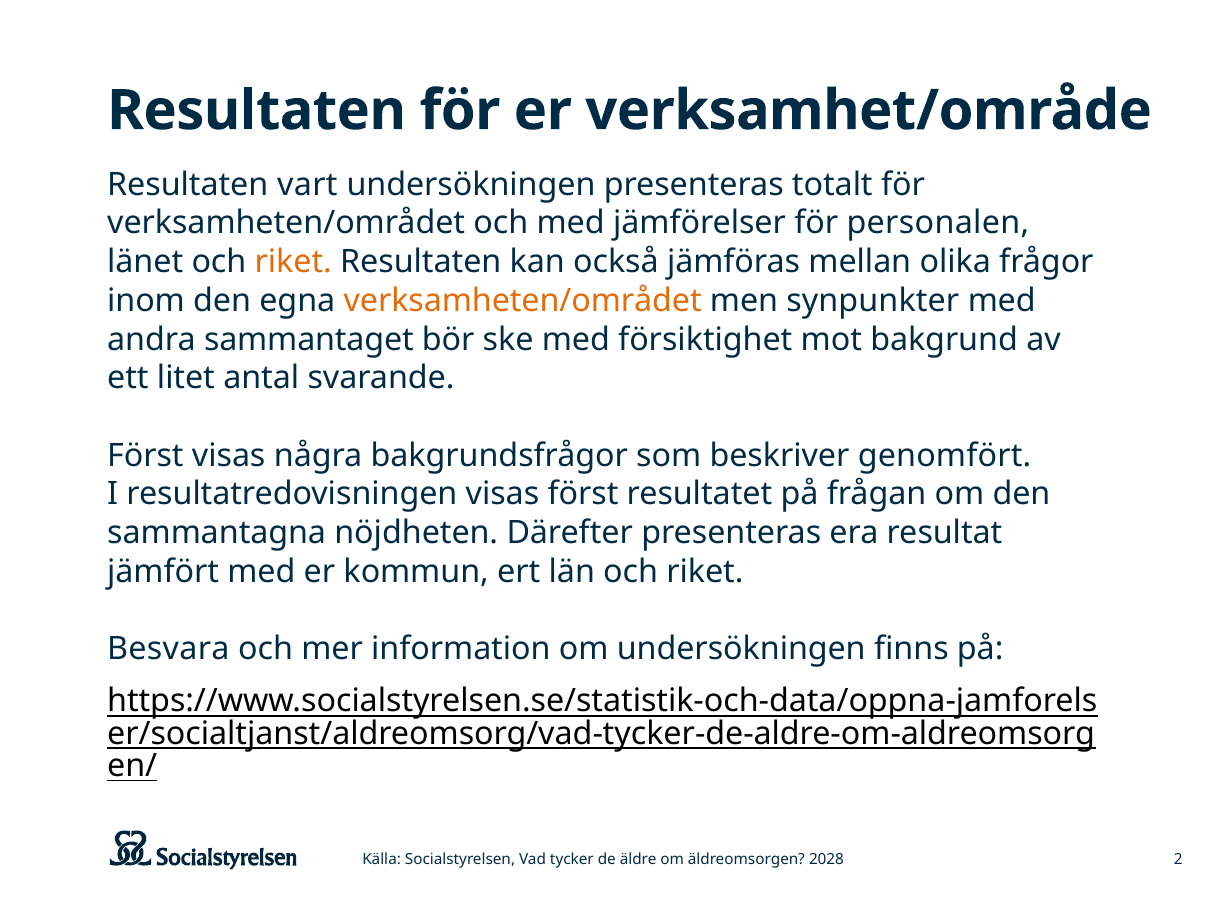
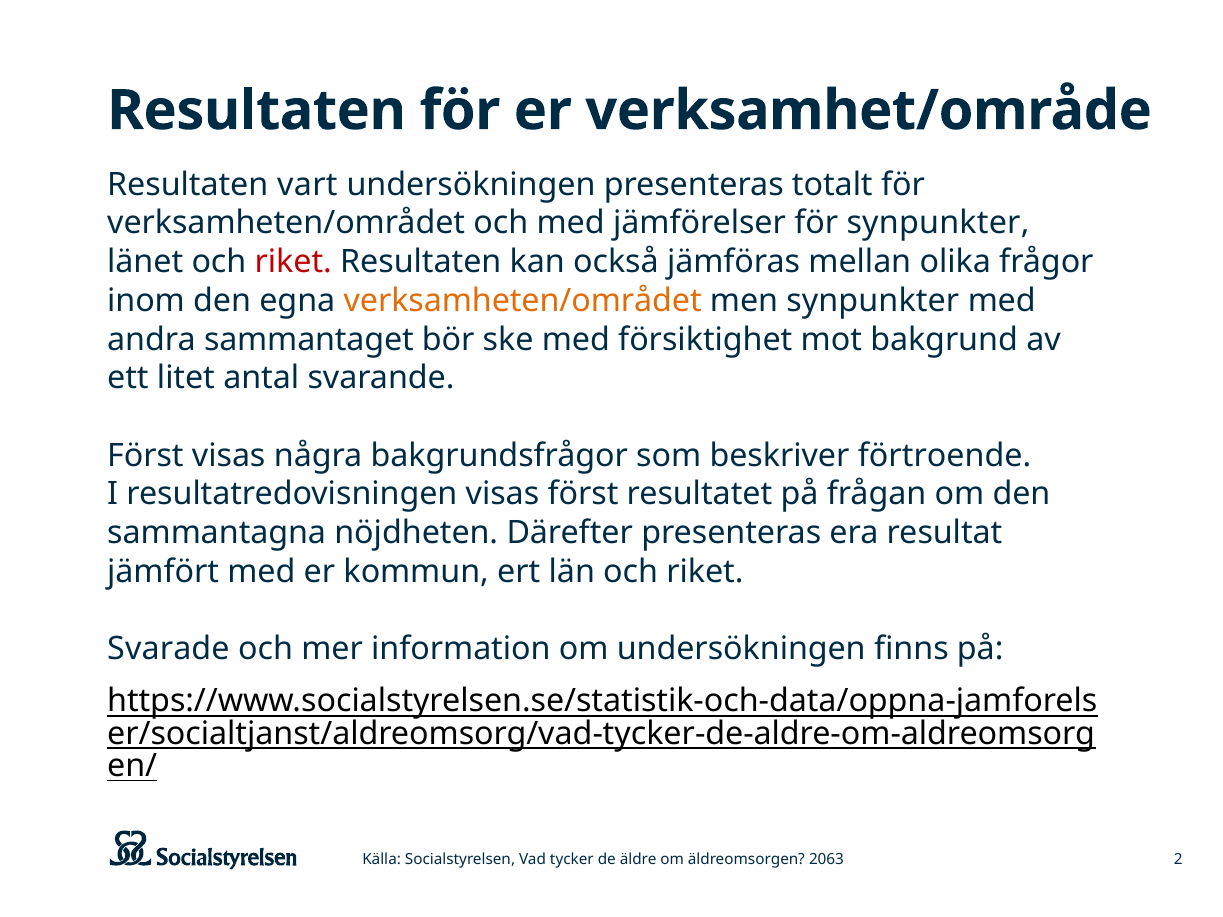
för personalen: personalen -> synpunkter (938, 223)
riket colour: orange -> red (293, 262)
genomfört: genomfört -> förtroende (945, 456)
Besvara: Besvara -> Svarade (168, 649)
2028: 2028 -> 2063 (826, 860)
